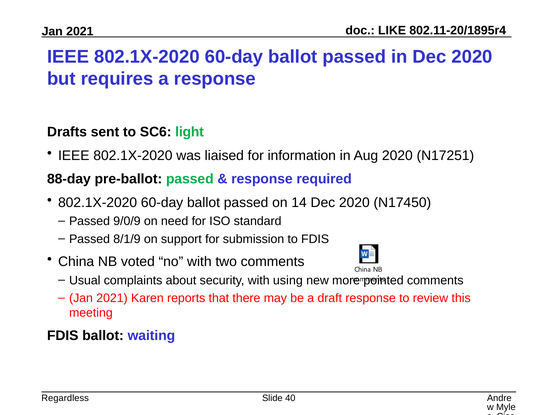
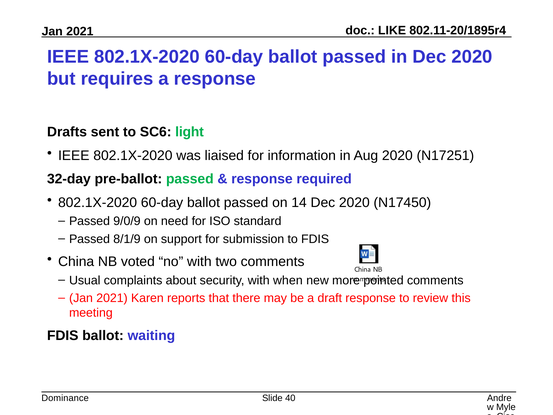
88-day: 88-day -> 32-day (69, 179)
using: using -> when (288, 280)
Regardless: Regardless -> Dominance (65, 398)
